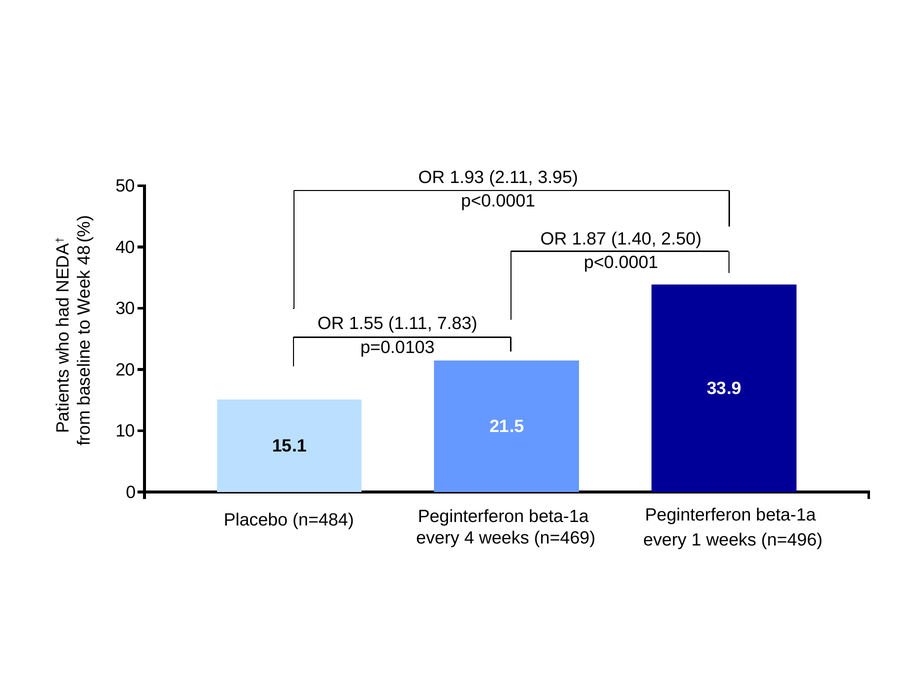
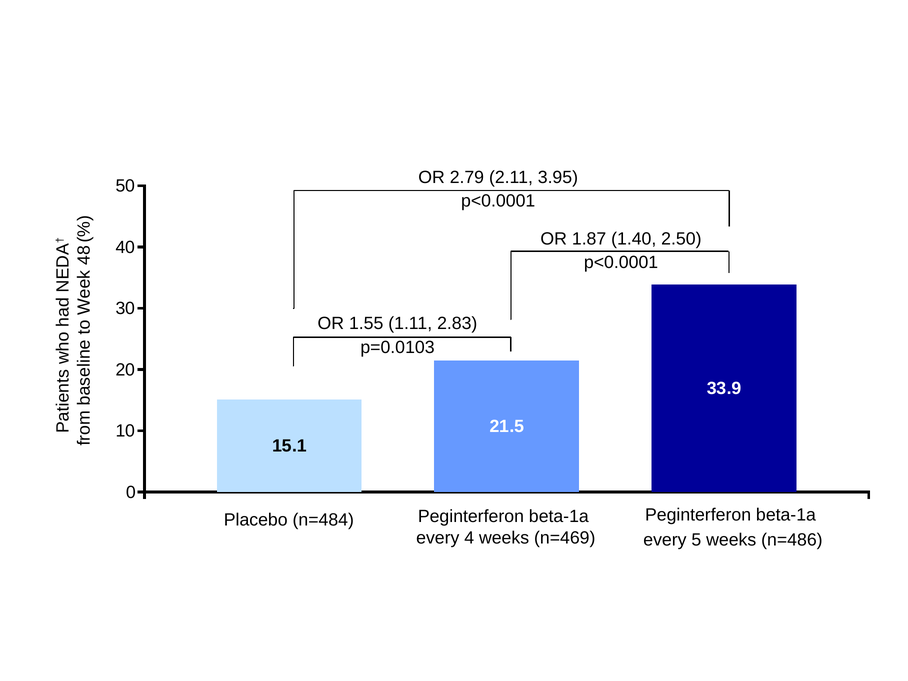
1.93: 1.93 -> 2.79 (467, 177)
7.83: 7.83 -> 2.83 (457, 324)
1: 1 -> 5 (696, 540)
n=496: n=496 -> n=486 (792, 540)
